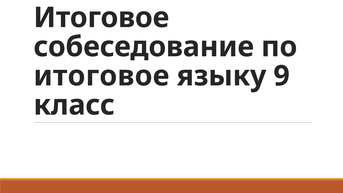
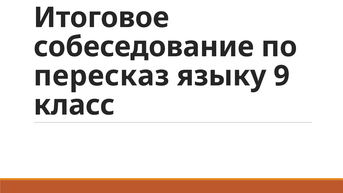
итоговое: итоговое -> пересказ (101, 76)
